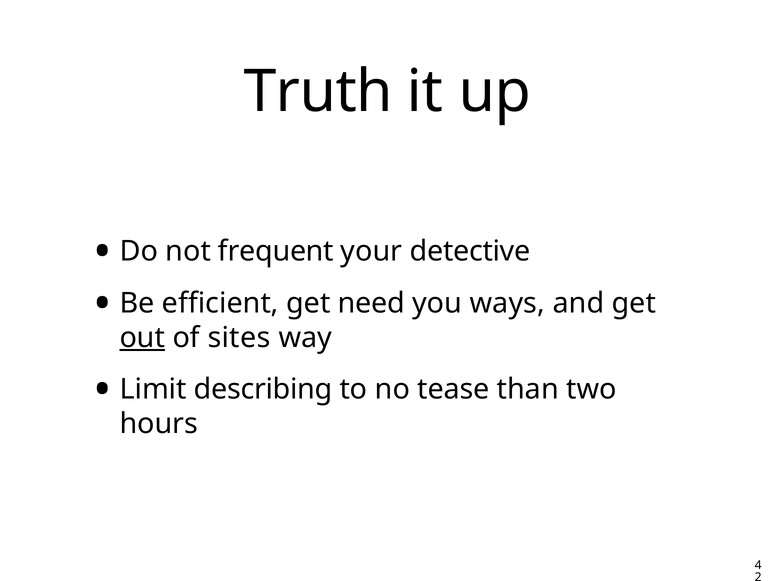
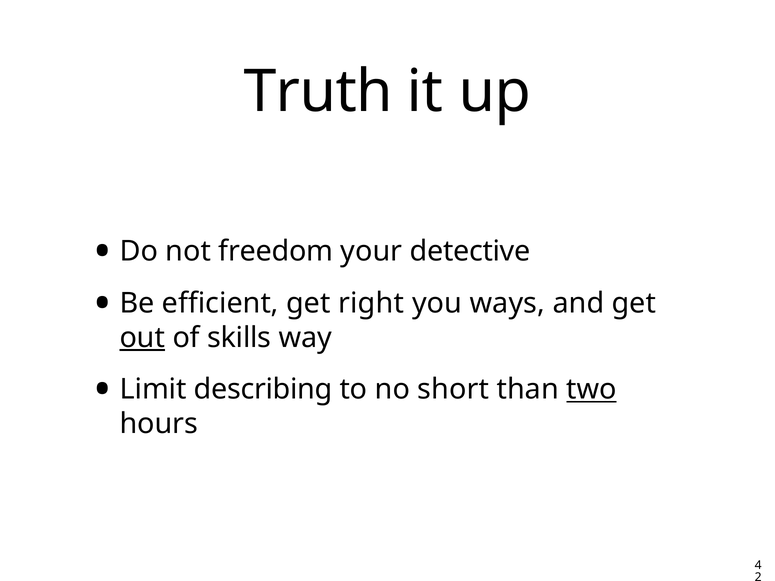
frequent: frequent -> freedom (276, 251)
need: need -> right (371, 303)
sites: sites -> skills (239, 338)
tease: tease -> short (453, 390)
two underline: none -> present (592, 390)
